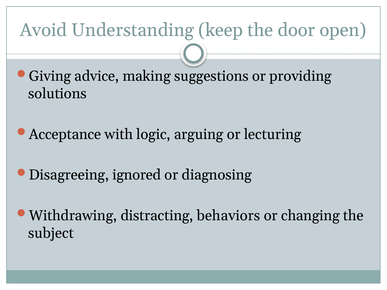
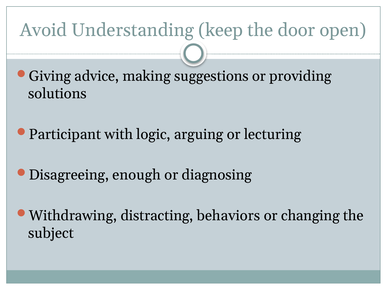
Acceptance: Acceptance -> Participant (65, 134)
ignored: ignored -> enough (137, 175)
